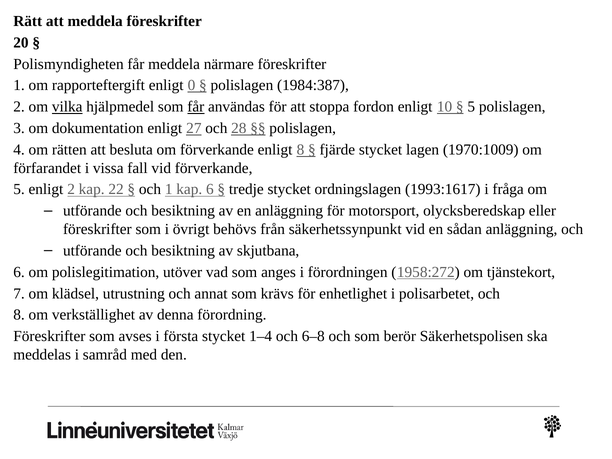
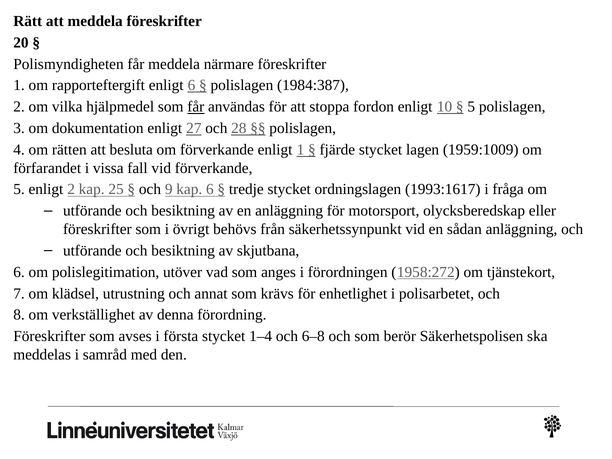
enligt 0: 0 -> 6 (191, 85)
vilka underline: present -> none (67, 107)
enligt 8: 8 -> 1 (301, 150)
1970:1009: 1970:1009 -> 1959:1009 (481, 150)
22: 22 -> 25 (116, 189)
och 1: 1 -> 9 (169, 189)
